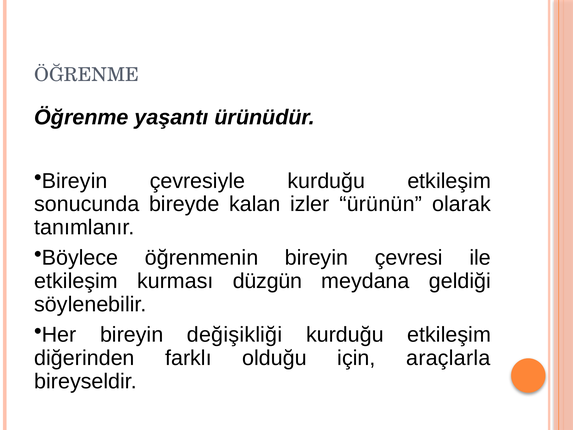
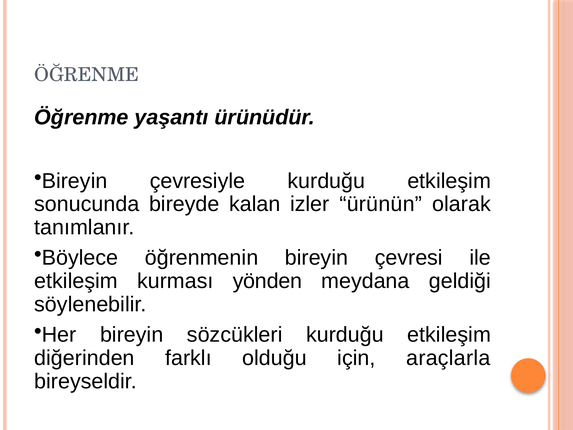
düzgün: düzgün -> yönden (267, 281)
değişikliği: değişikliği -> sözcükleri (235, 335)
